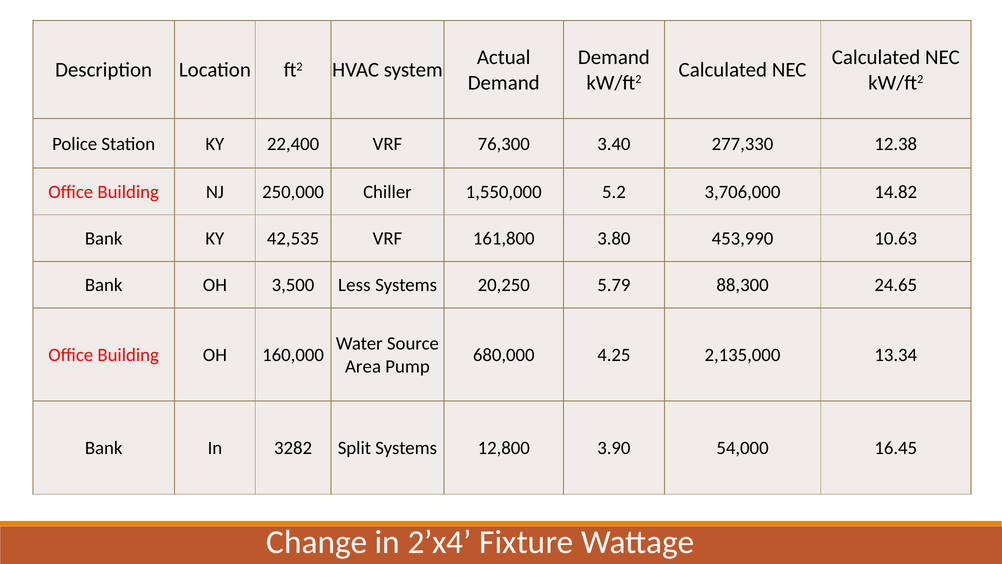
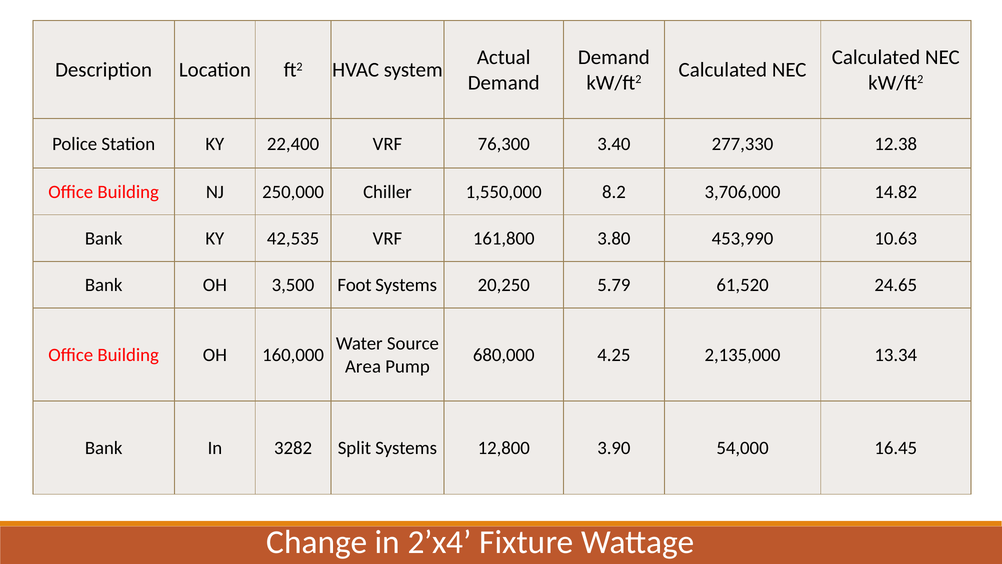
5.2: 5.2 -> 8.2 (614, 192)
Less: Less -> Foot (355, 285)
88,300: 88,300 -> 61,520 (743, 285)
